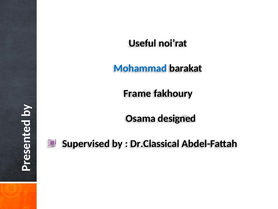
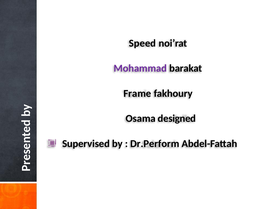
Useful: Useful -> Speed (142, 43)
Mohammad colour: blue -> purple (140, 68)
Dr.Classical: Dr.Classical -> Dr.Perform (155, 143)
